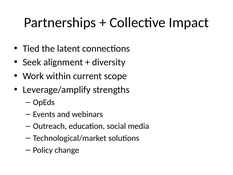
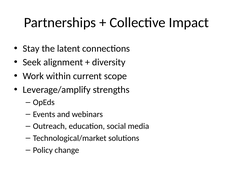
Tied: Tied -> Stay (31, 48)
